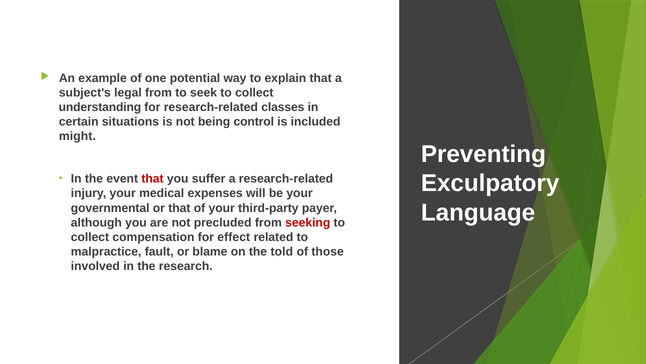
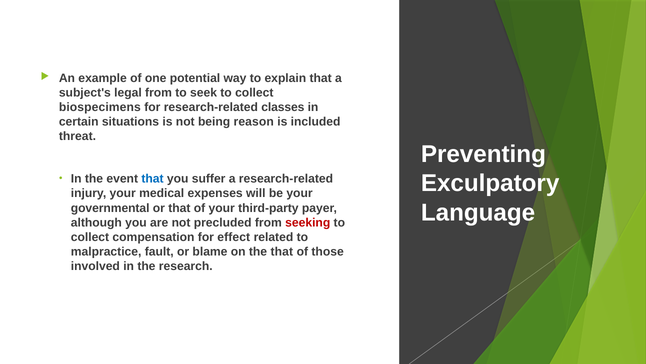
understanding: understanding -> biospecimens (100, 107)
control: control -> reason (254, 122)
might: might -> threat (77, 136)
that colour: red -> blue (153, 179)
the told: told -> that (282, 251)
